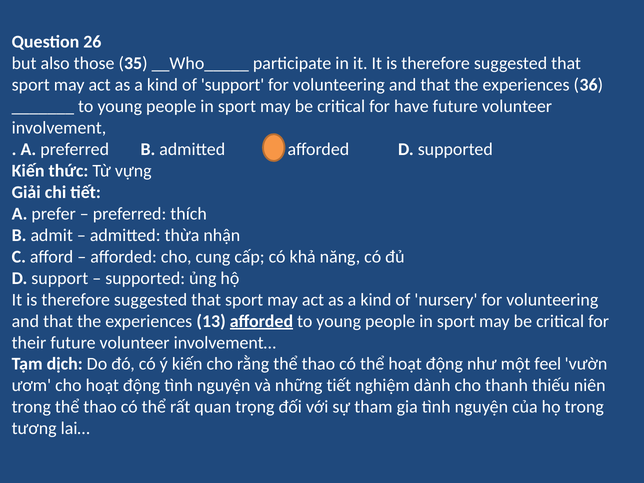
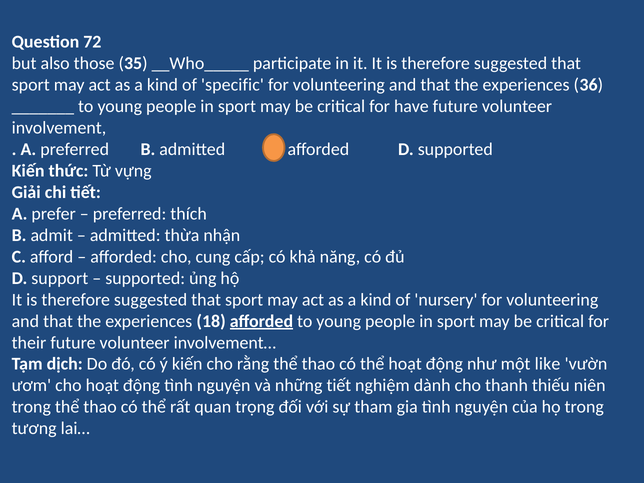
26: 26 -> 72 (92, 42)
of support: support -> specific (232, 85)
13: 13 -> 18 (211, 321)
feel: feel -> like (548, 364)
